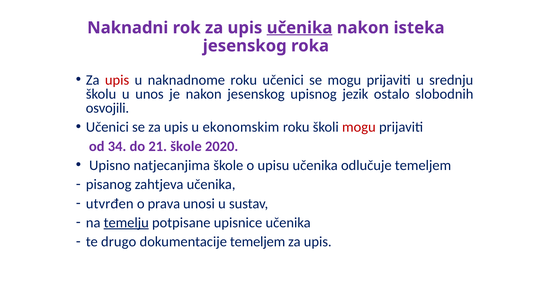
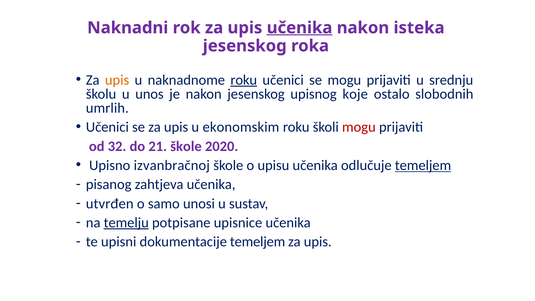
upis colour: red -> orange (117, 80)
roku underline: none -> present (244, 80)
jezik: jezik -> koje (355, 94)
osvojili: osvojili -> umrlih (107, 108)
34: 34 -> 32 (117, 146)
natjecanjima: natjecanjima -> izvanbračnoj (172, 165)
temeljem underline: none -> present (423, 165)
prava: prava -> samo (164, 204)
drugo: drugo -> upisni (119, 242)
